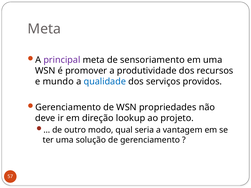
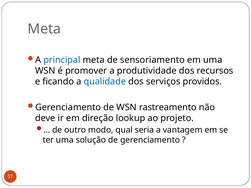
principal colour: purple -> blue (62, 60)
mundo: mundo -> ficando (58, 82)
propriedades: propriedades -> rastreamento (168, 107)
